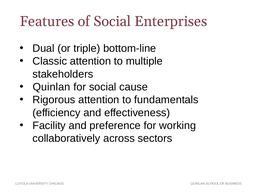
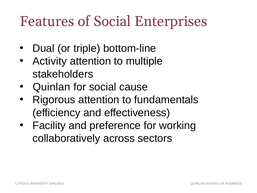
Classic: Classic -> Activity (50, 61)
